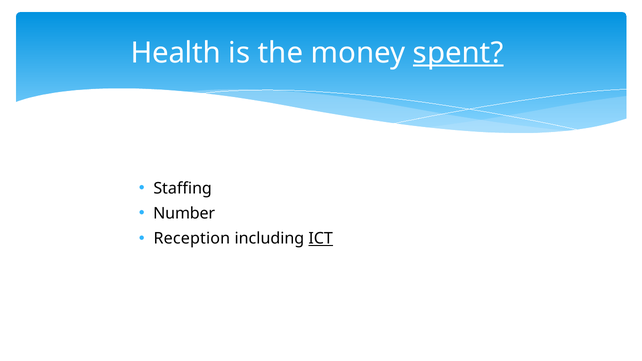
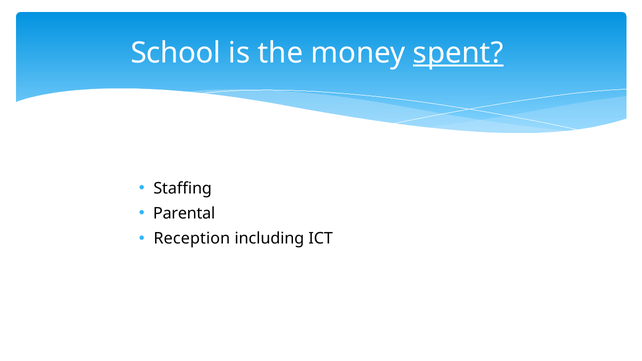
Health: Health -> School (176, 53)
Number: Number -> Parental (184, 213)
ICT underline: present -> none (321, 239)
